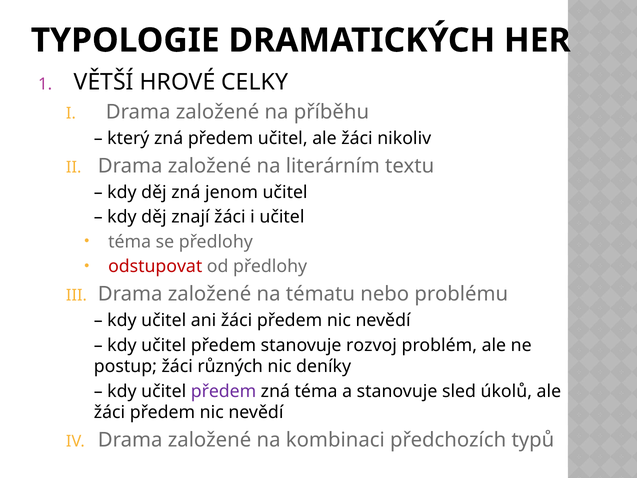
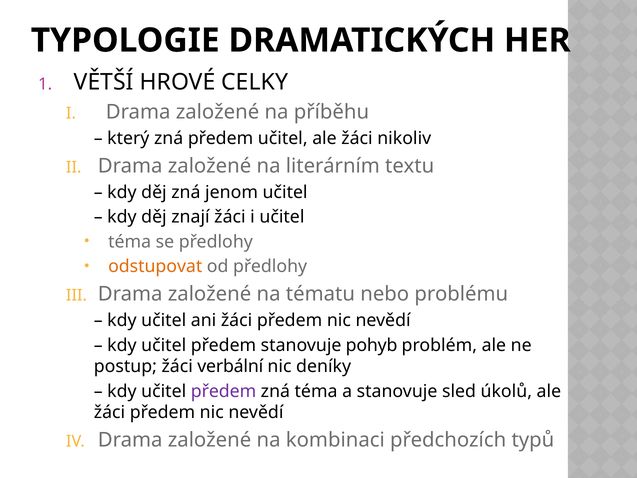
odstupovat colour: red -> orange (155, 267)
rozvoj: rozvoj -> pohyb (372, 345)
různých: různých -> verbální (230, 366)
